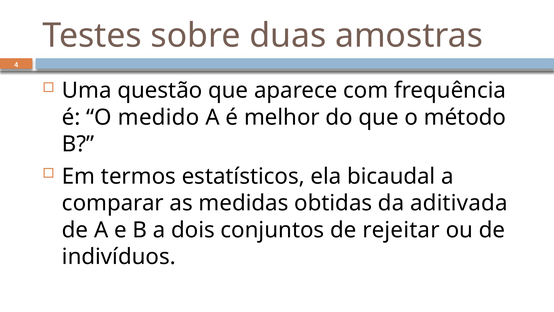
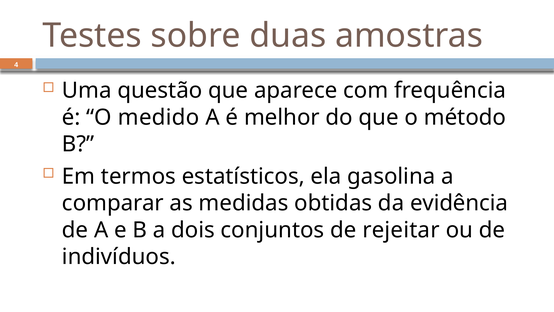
bicaudal: bicaudal -> gasolina (391, 176)
aditivada: aditivada -> evidência (459, 203)
